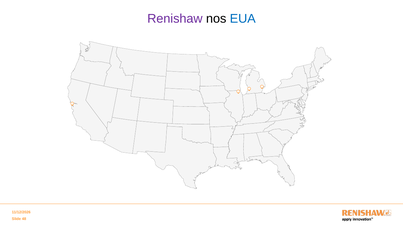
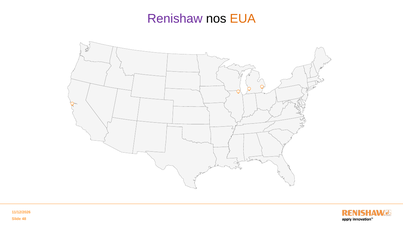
EUA colour: blue -> orange (243, 19)
